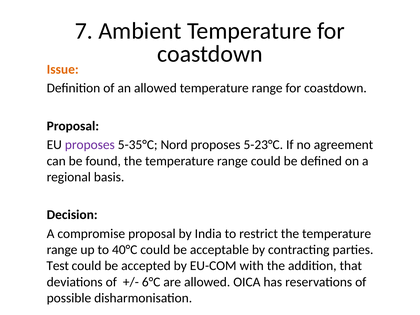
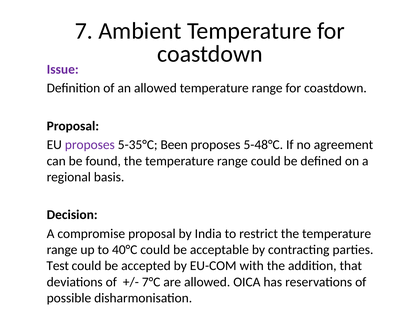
Issue colour: orange -> purple (63, 69)
Nord: Nord -> Been (174, 145)
5-23°C: 5-23°C -> 5-48°C (263, 145)
6°C: 6°C -> 7°C (151, 282)
